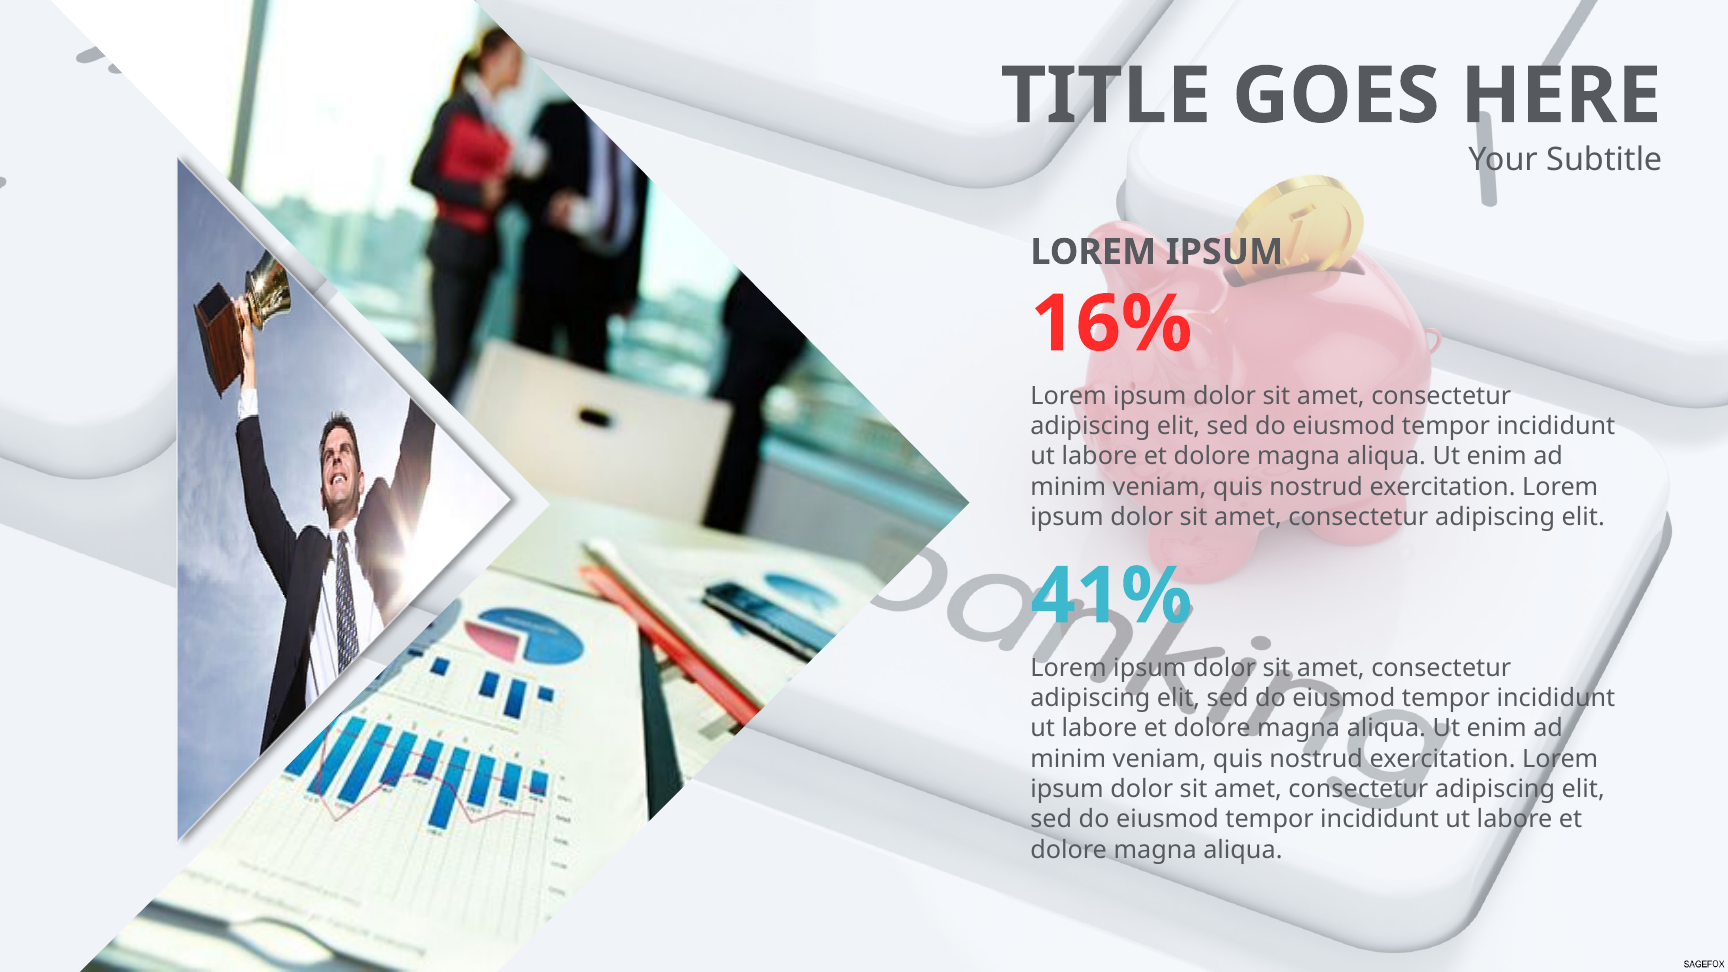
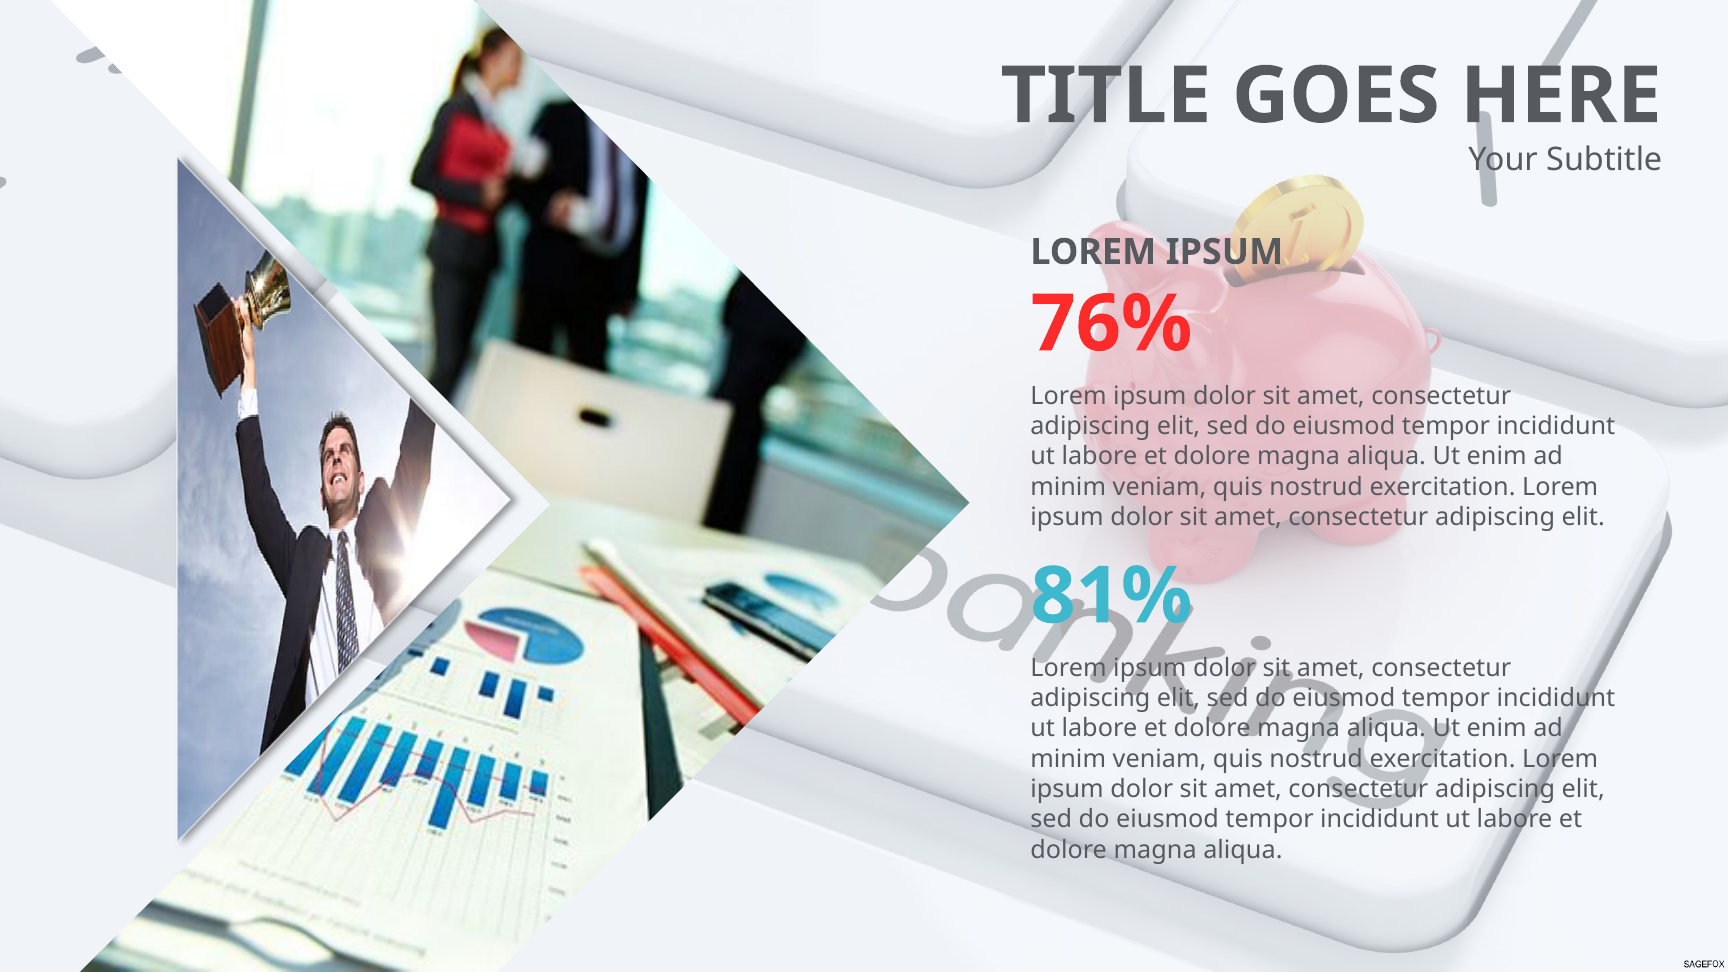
16%: 16% -> 76% (1111, 324)
41%: 41% -> 81% (1111, 596)
